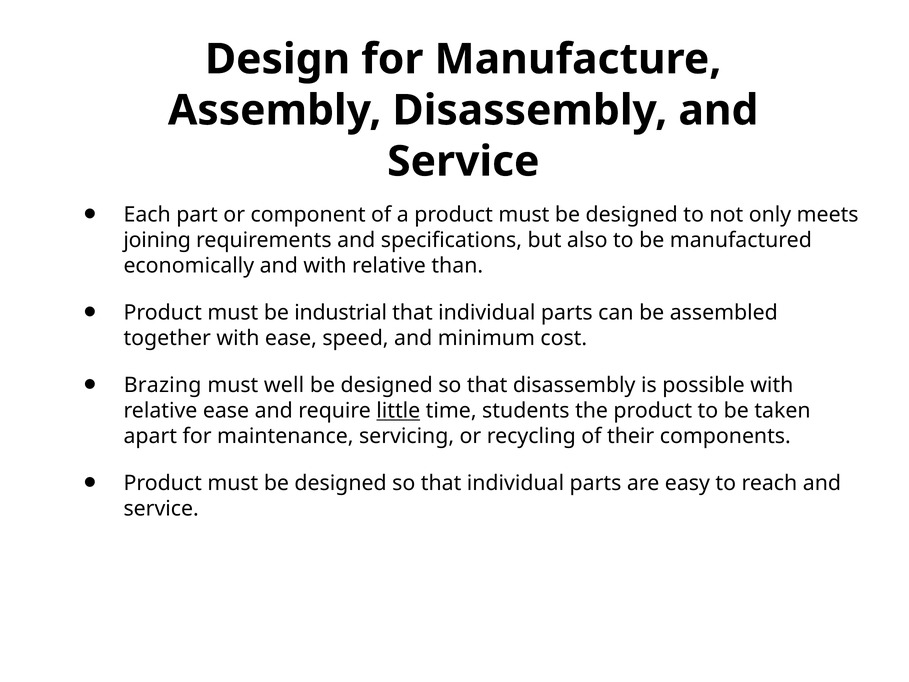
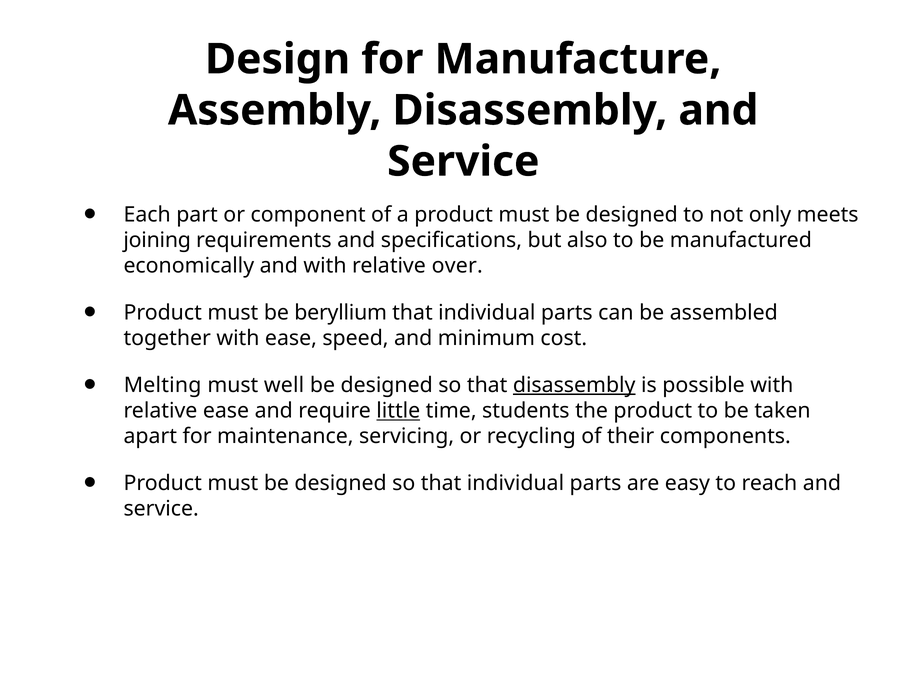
than: than -> over (457, 266)
industrial: industrial -> beryllium (341, 313)
Brazing: Brazing -> Melting (163, 385)
disassembly underline: none -> present (574, 385)
